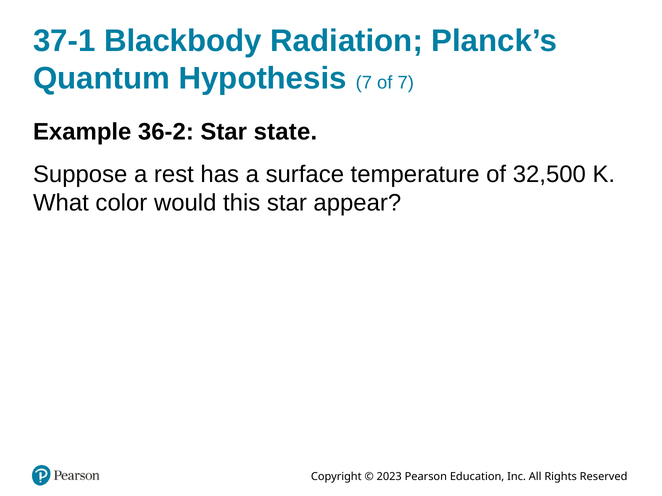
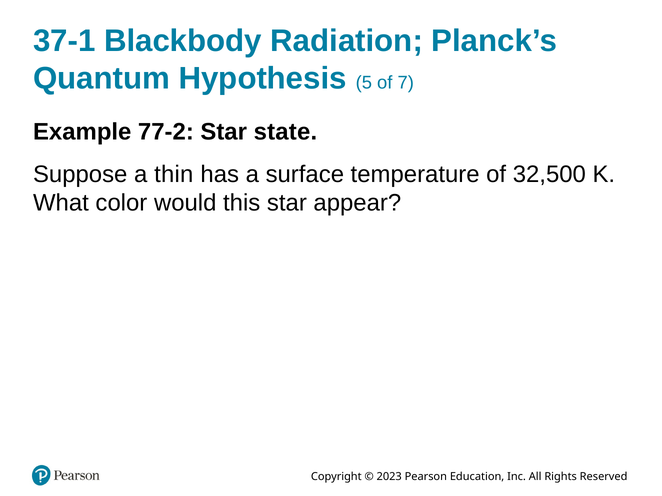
Hypothesis 7: 7 -> 5 (364, 83)
36-2: 36-2 -> 77-2 (166, 132)
rest: rest -> thin (174, 174)
